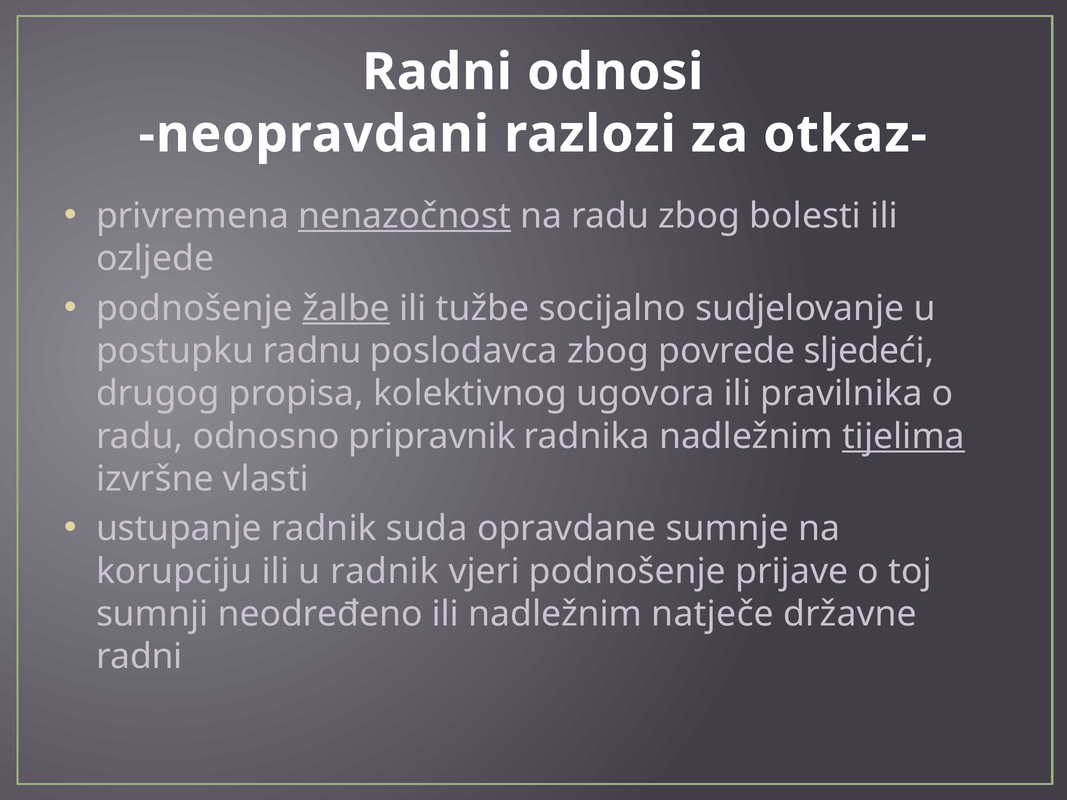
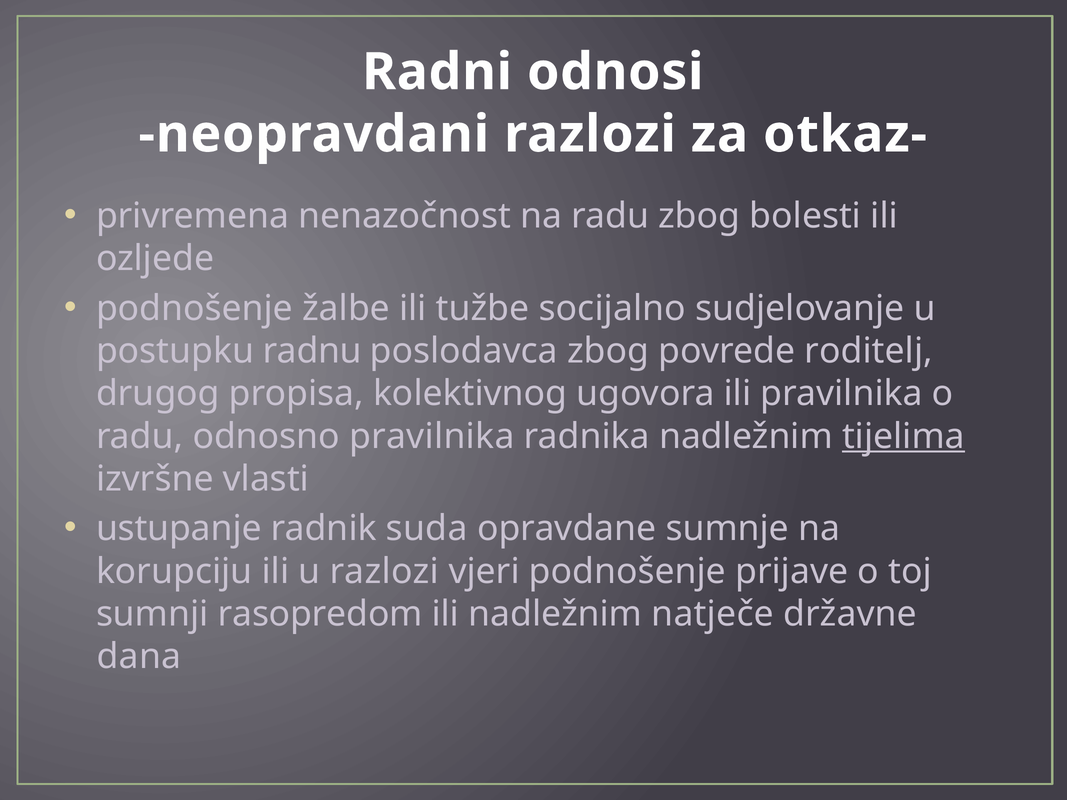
nenazočnost underline: present -> none (405, 216)
žalbe underline: present -> none (346, 308)
sljedeći: sljedeći -> roditelj (869, 351)
odnosno pripravnik: pripravnik -> pravilnika (432, 436)
u radnik: radnik -> razlozi (384, 572)
neodređeno: neodređeno -> rasopredom (320, 614)
radni: radni -> dana (139, 657)
